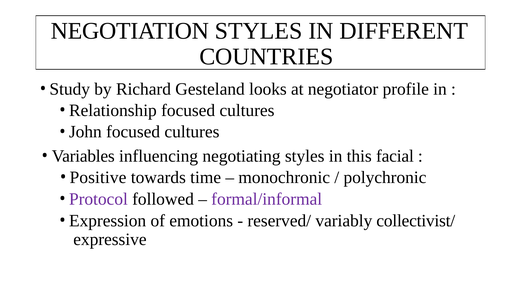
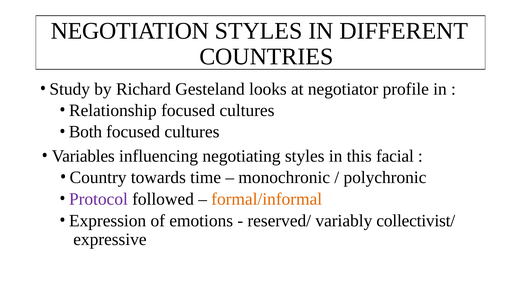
John: John -> Both (85, 132)
Positive: Positive -> Country (98, 178)
formal/informal colour: purple -> orange (267, 199)
